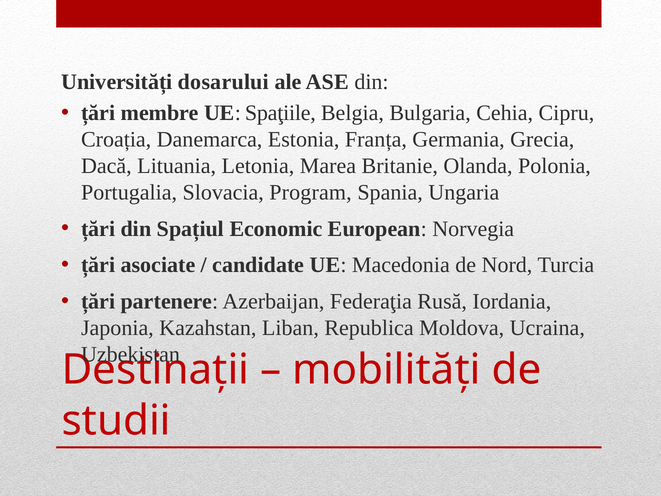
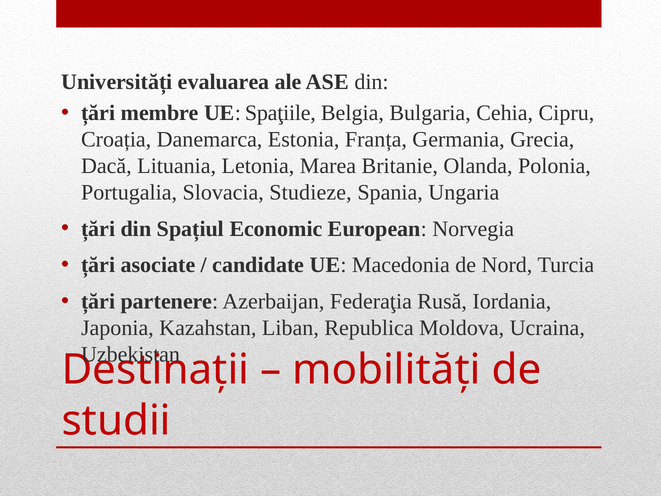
dosarului: dosarului -> evaluarea (224, 82)
Program: Program -> Studieze (311, 192)
